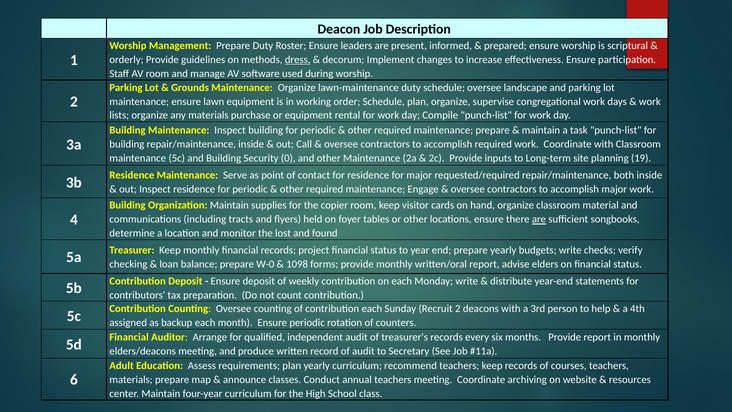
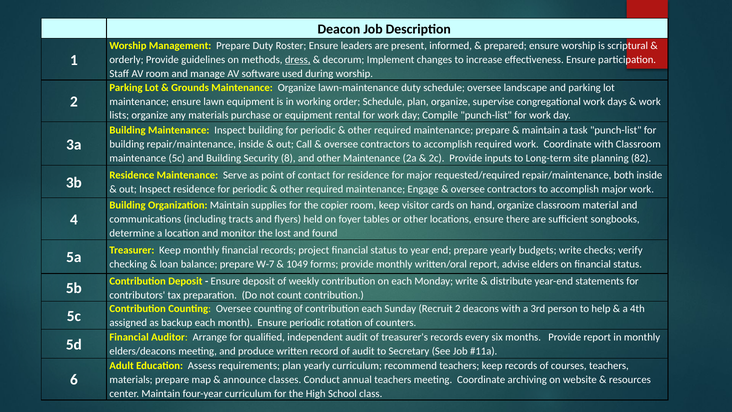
0: 0 -> 8 (288, 158)
19: 19 -> 82 (641, 158)
are underline: present -> none (539, 219)
W-0: W-0 -> W-7 (265, 264)
1098: 1098 -> 1049 (297, 264)
